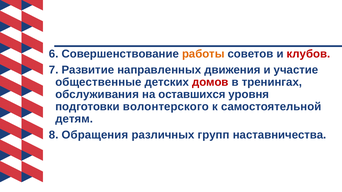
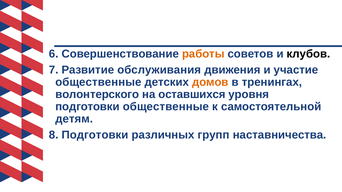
клубов colour: red -> black (308, 54)
направленных: направленных -> обслуживания (159, 70)
домов colour: red -> orange (210, 82)
обслуживания: обслуживания -> волонтерского (97, 95)
подготовки волонтерского: волонтерского -> общественные (166, 107)
8 Обращения: Обращения -> Подготовки (95, 135)
